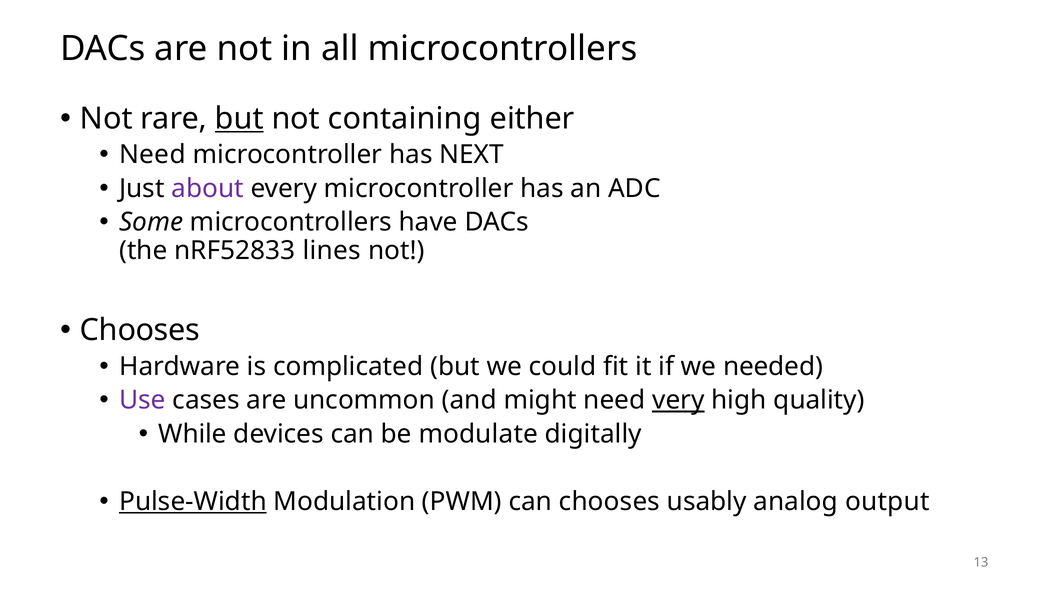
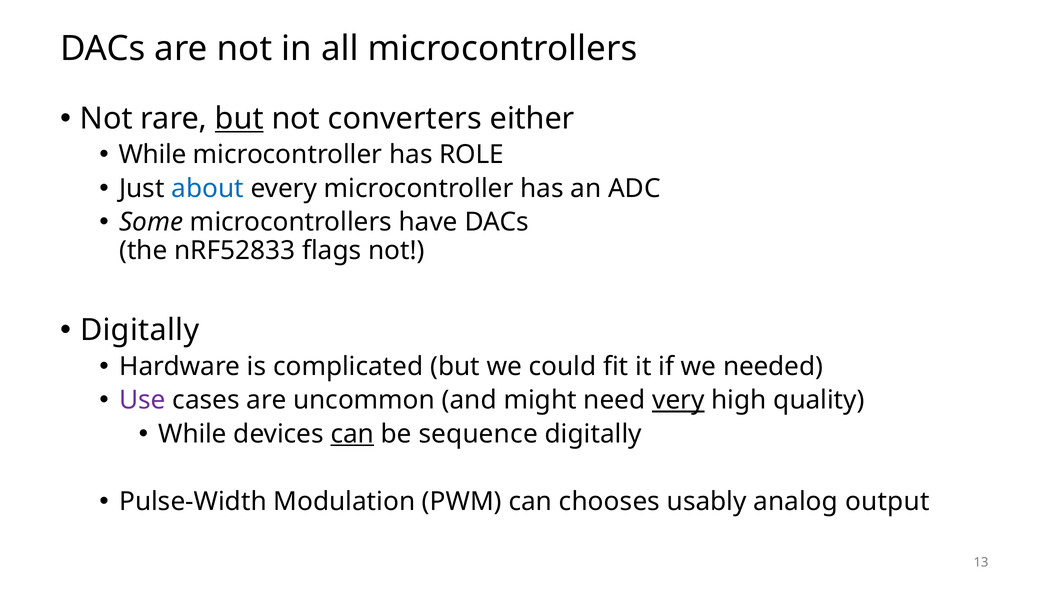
containing: containing -> converters (405, 119)
Need: Need -> While (153, 155)
NEXT: NEXT -> ROLE (472, 155)
about colour: purple -> blue (208, 189)
lines: lines -> flags (332, 251)
Chooses: Chooses -> Digitally (140, 330)
can underline: none -> present (352, 434)
modulate: modulate -> sequence (478, 434)
Pulse-Width underline: present -> none (193, 502)
